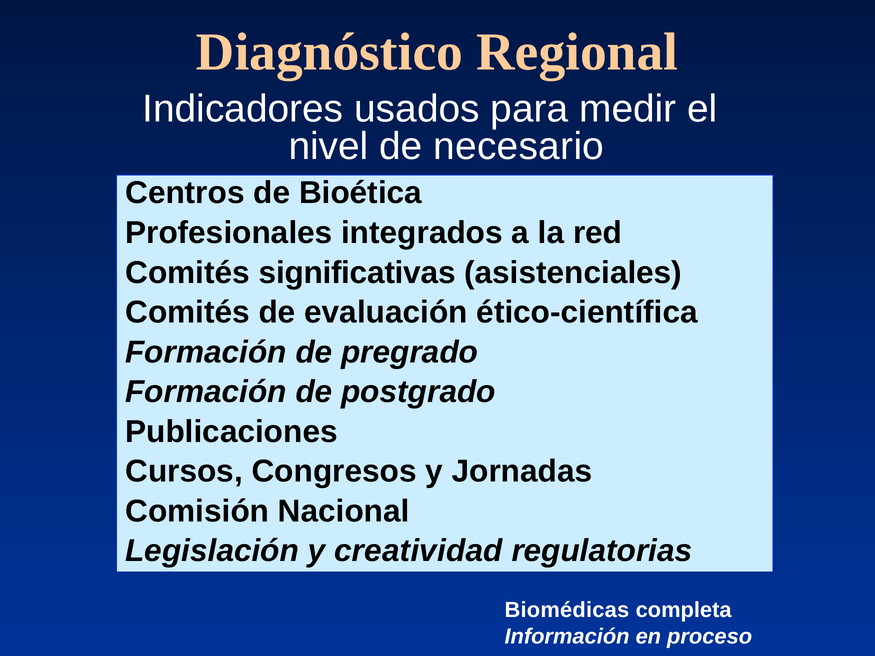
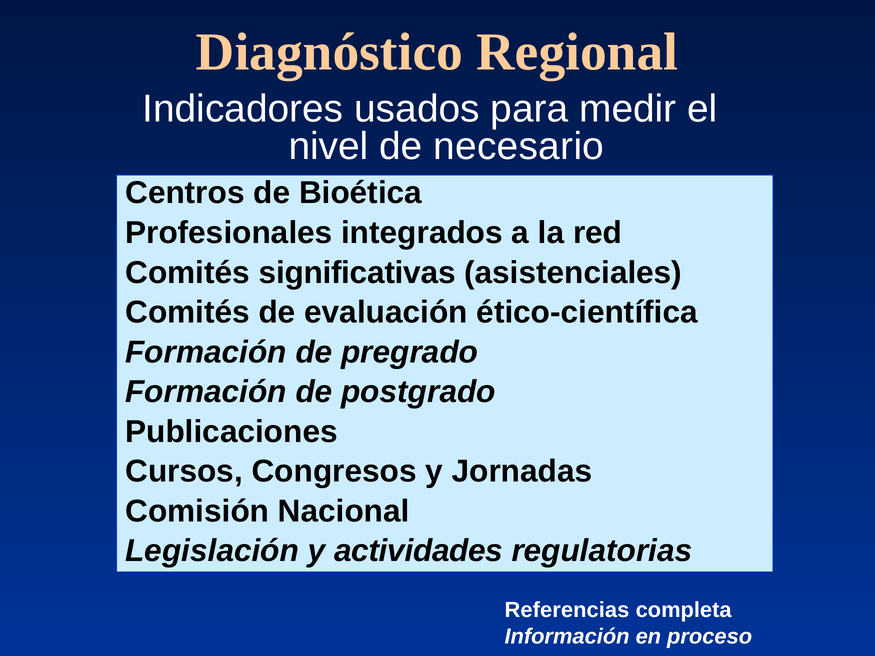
creatividad: creatividad -> actividades (419, 551)
Biomédicas: Biomédicas -> Referencias (567, 610)
